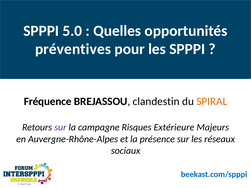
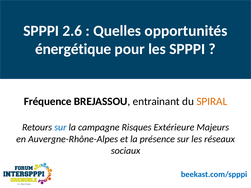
5.0: 5.0 -> 2.6 (72, 31)
préventives: préventives -> énergétique (73, 49)
clandestin: clandestin -> entrainant (156, 102)
sur colour: purple -> blue (60, 127)
